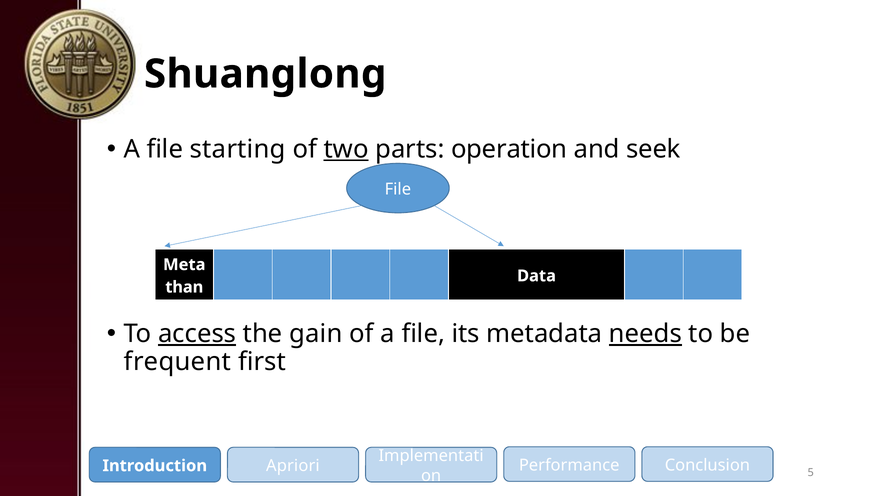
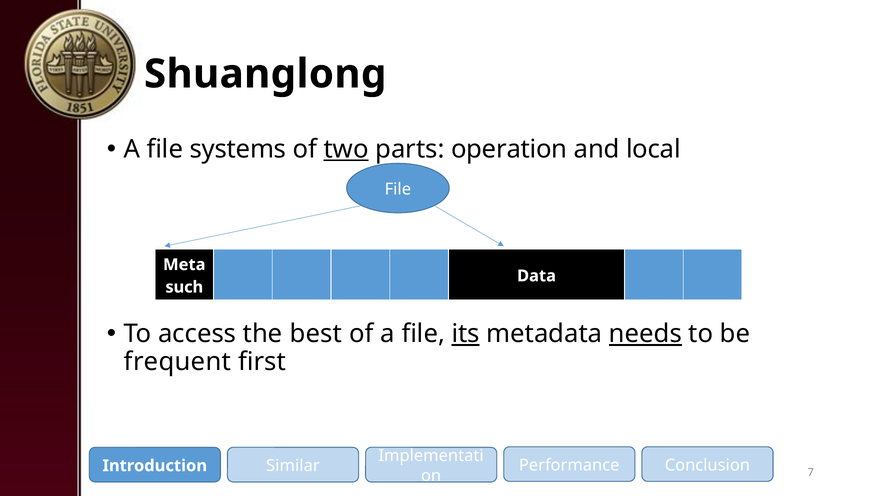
starting: starting -> systems (238, 149)
seek: seek -> local (653, 149)
than: than -> such (184, 287)
access underline: present -> none (197, 334)
gain: gain -> best (316, 334)
its underline: none -> present (466, 334)
5: 5 -> 7 (811, 472)
Apriori: Apriori -> Similar (293, 465)
